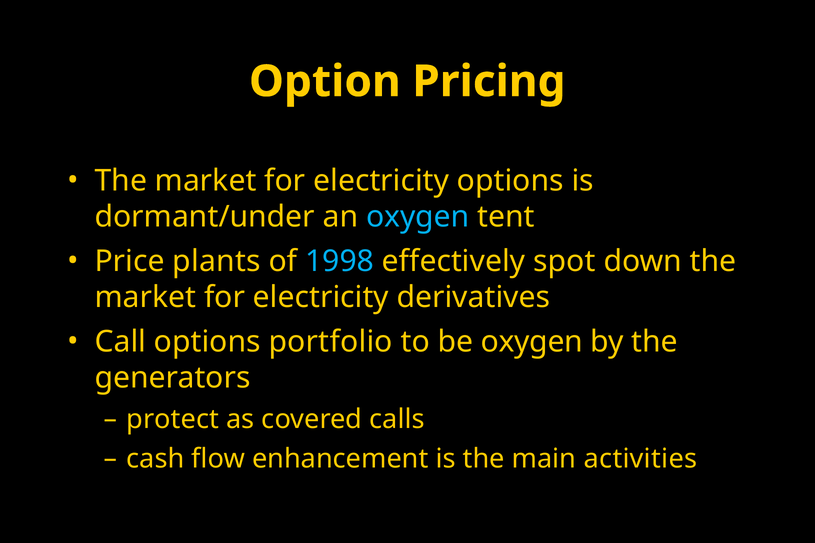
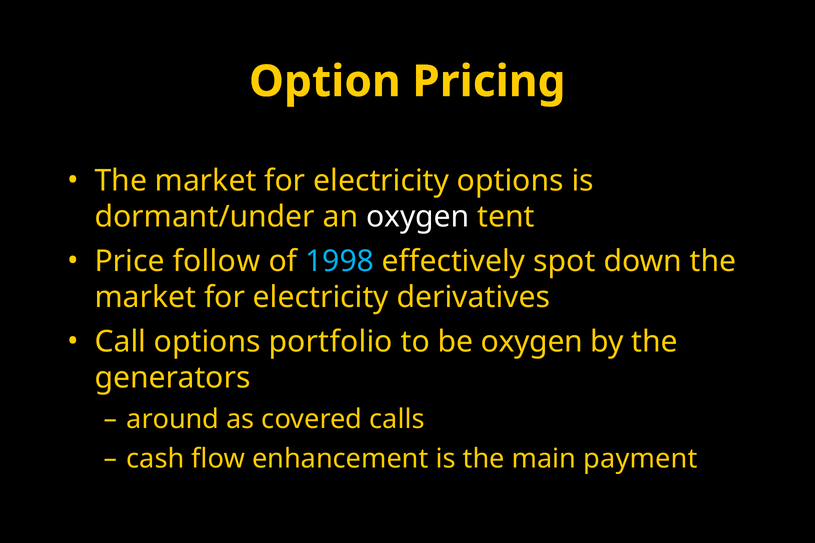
oxygen colour: light blue -> white (418, 217)
plants: plants -> follow (216, 261)
protect: protect -> around (173, 419)
activities: activities -> payment (640, 459)
